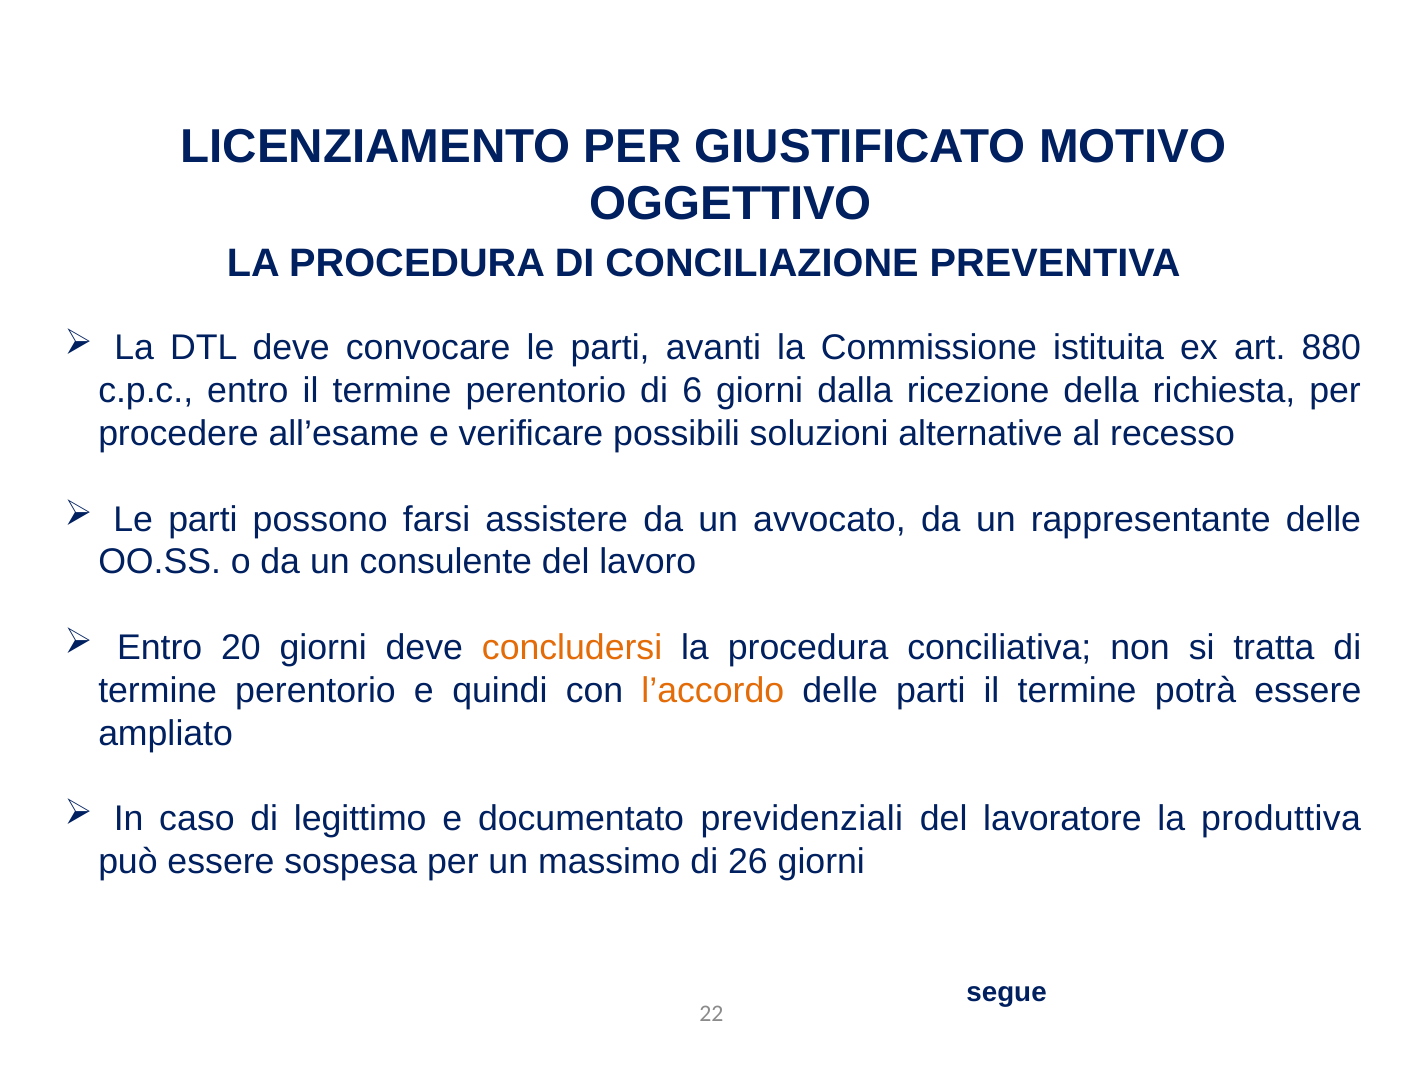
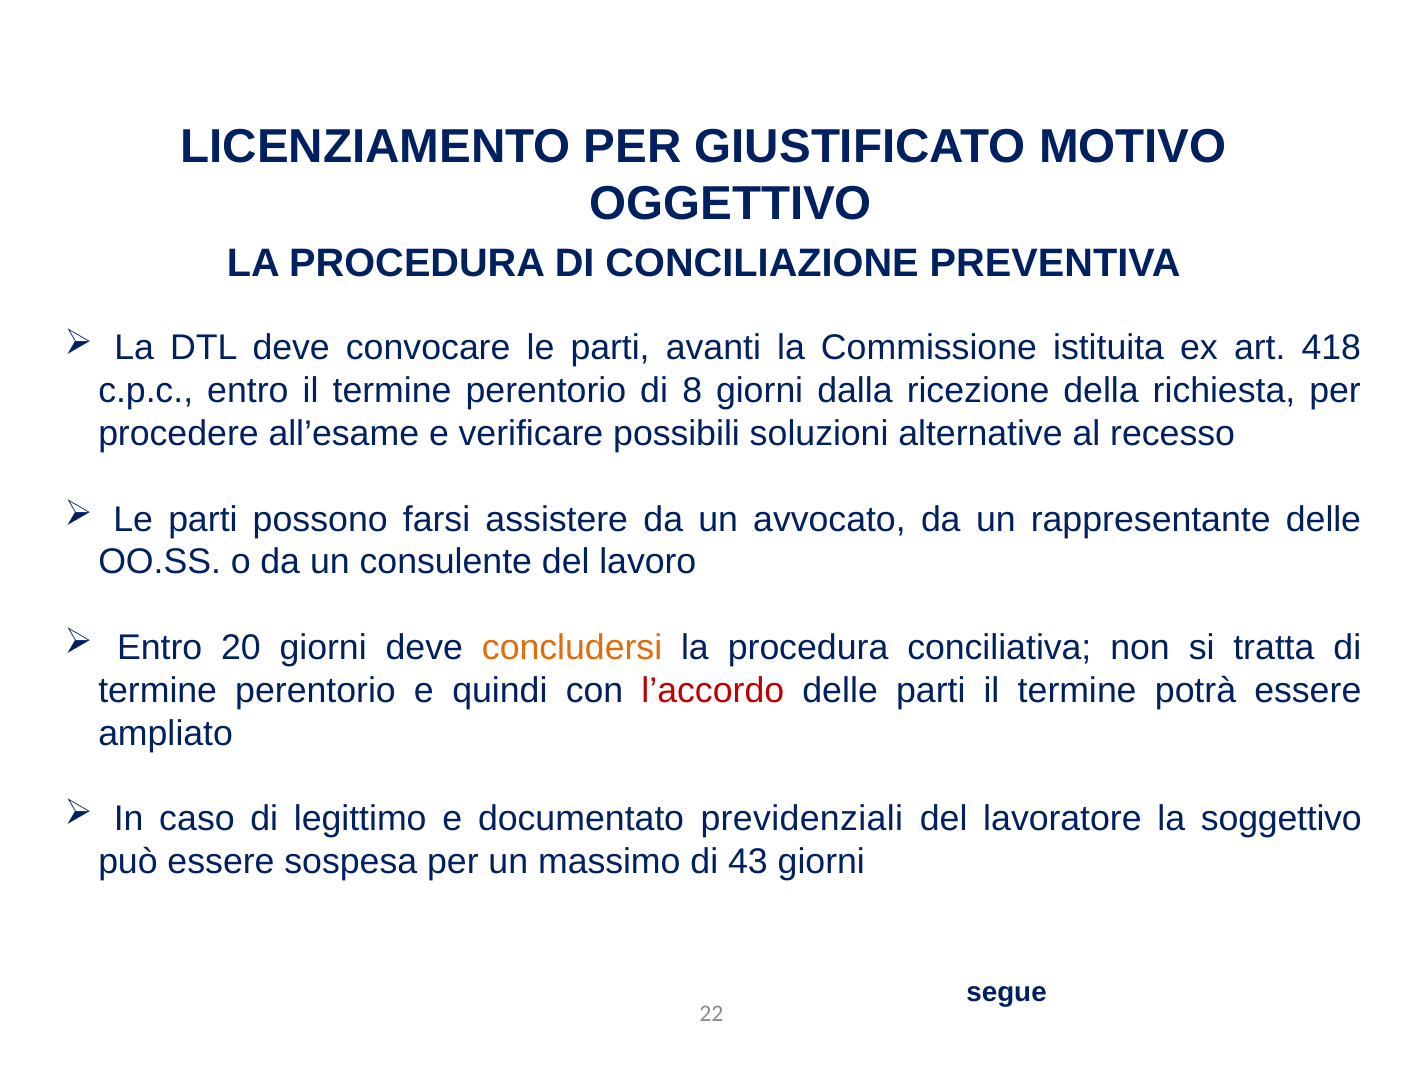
880: 880 -> 418 (1331, 348)
6: 6 -> 8 (692, 391)
l’accordo colour: orange -> red (713, 691)
produttiva: produttiva -> soggettivo (1281, 819)
26: 26 -> 43 (748, 862)
